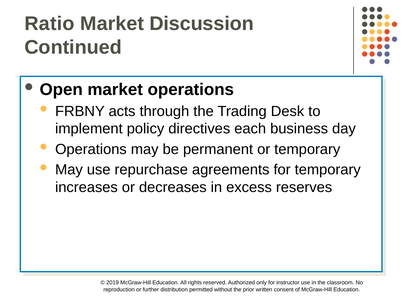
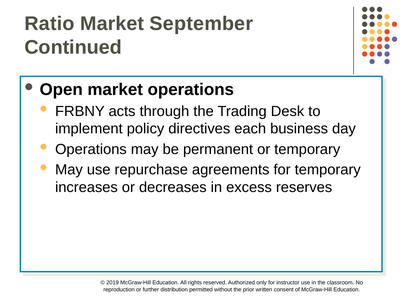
Discussion: Discussion -> September (201, 24)
